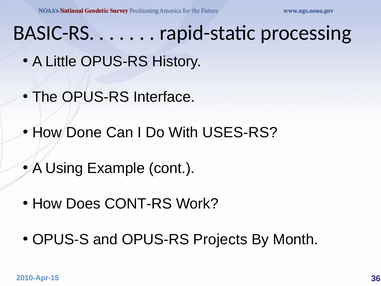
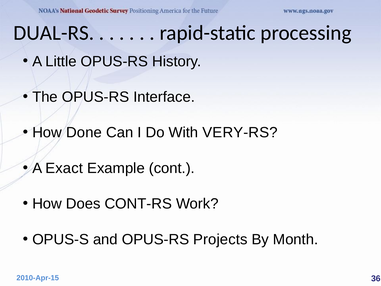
BASIC-RS: BASIC-RS -> DUAL-RS (54, 33)
USES-RS: USES-RS -> VERY-RS (240, 132)
Using: Using -> Exact (64, 168)
